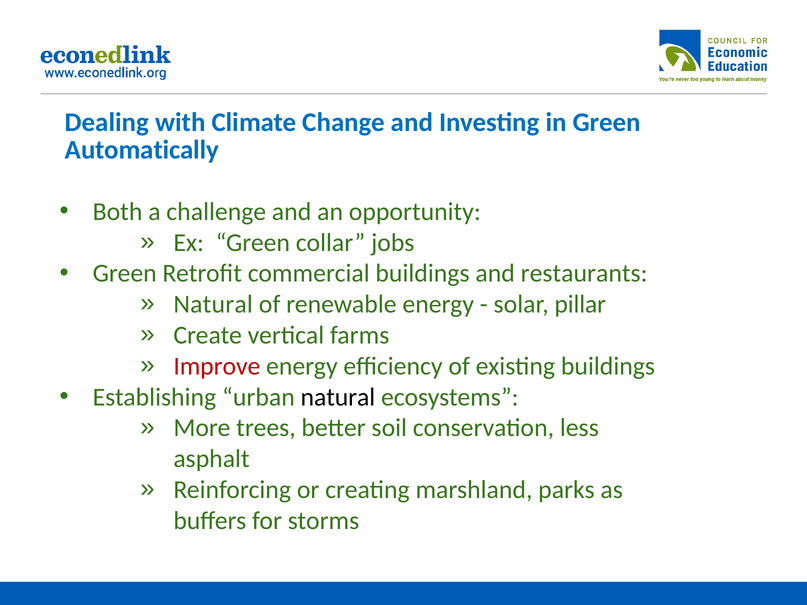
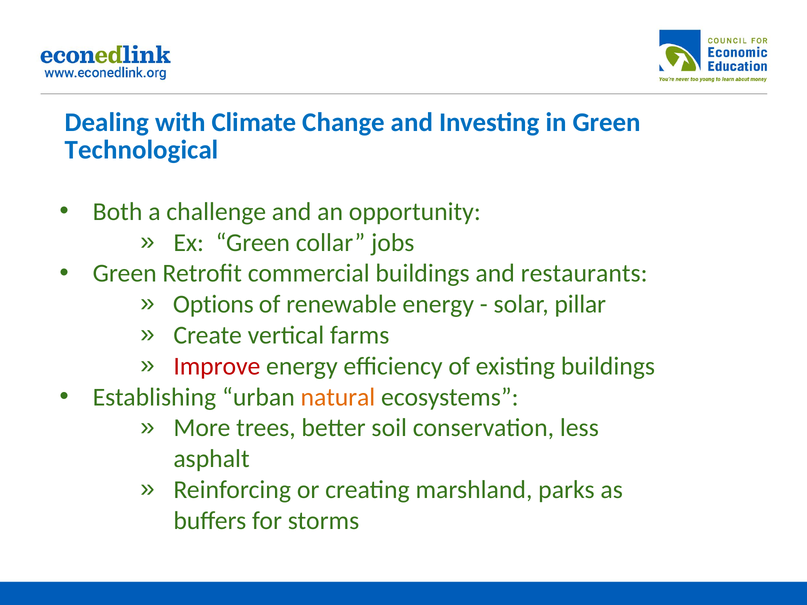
Automatically: Automatically -> Technological (142, 150)
Natural: Natural -> Options (213, 304)
natural colour: black -> orange (338, 397)
